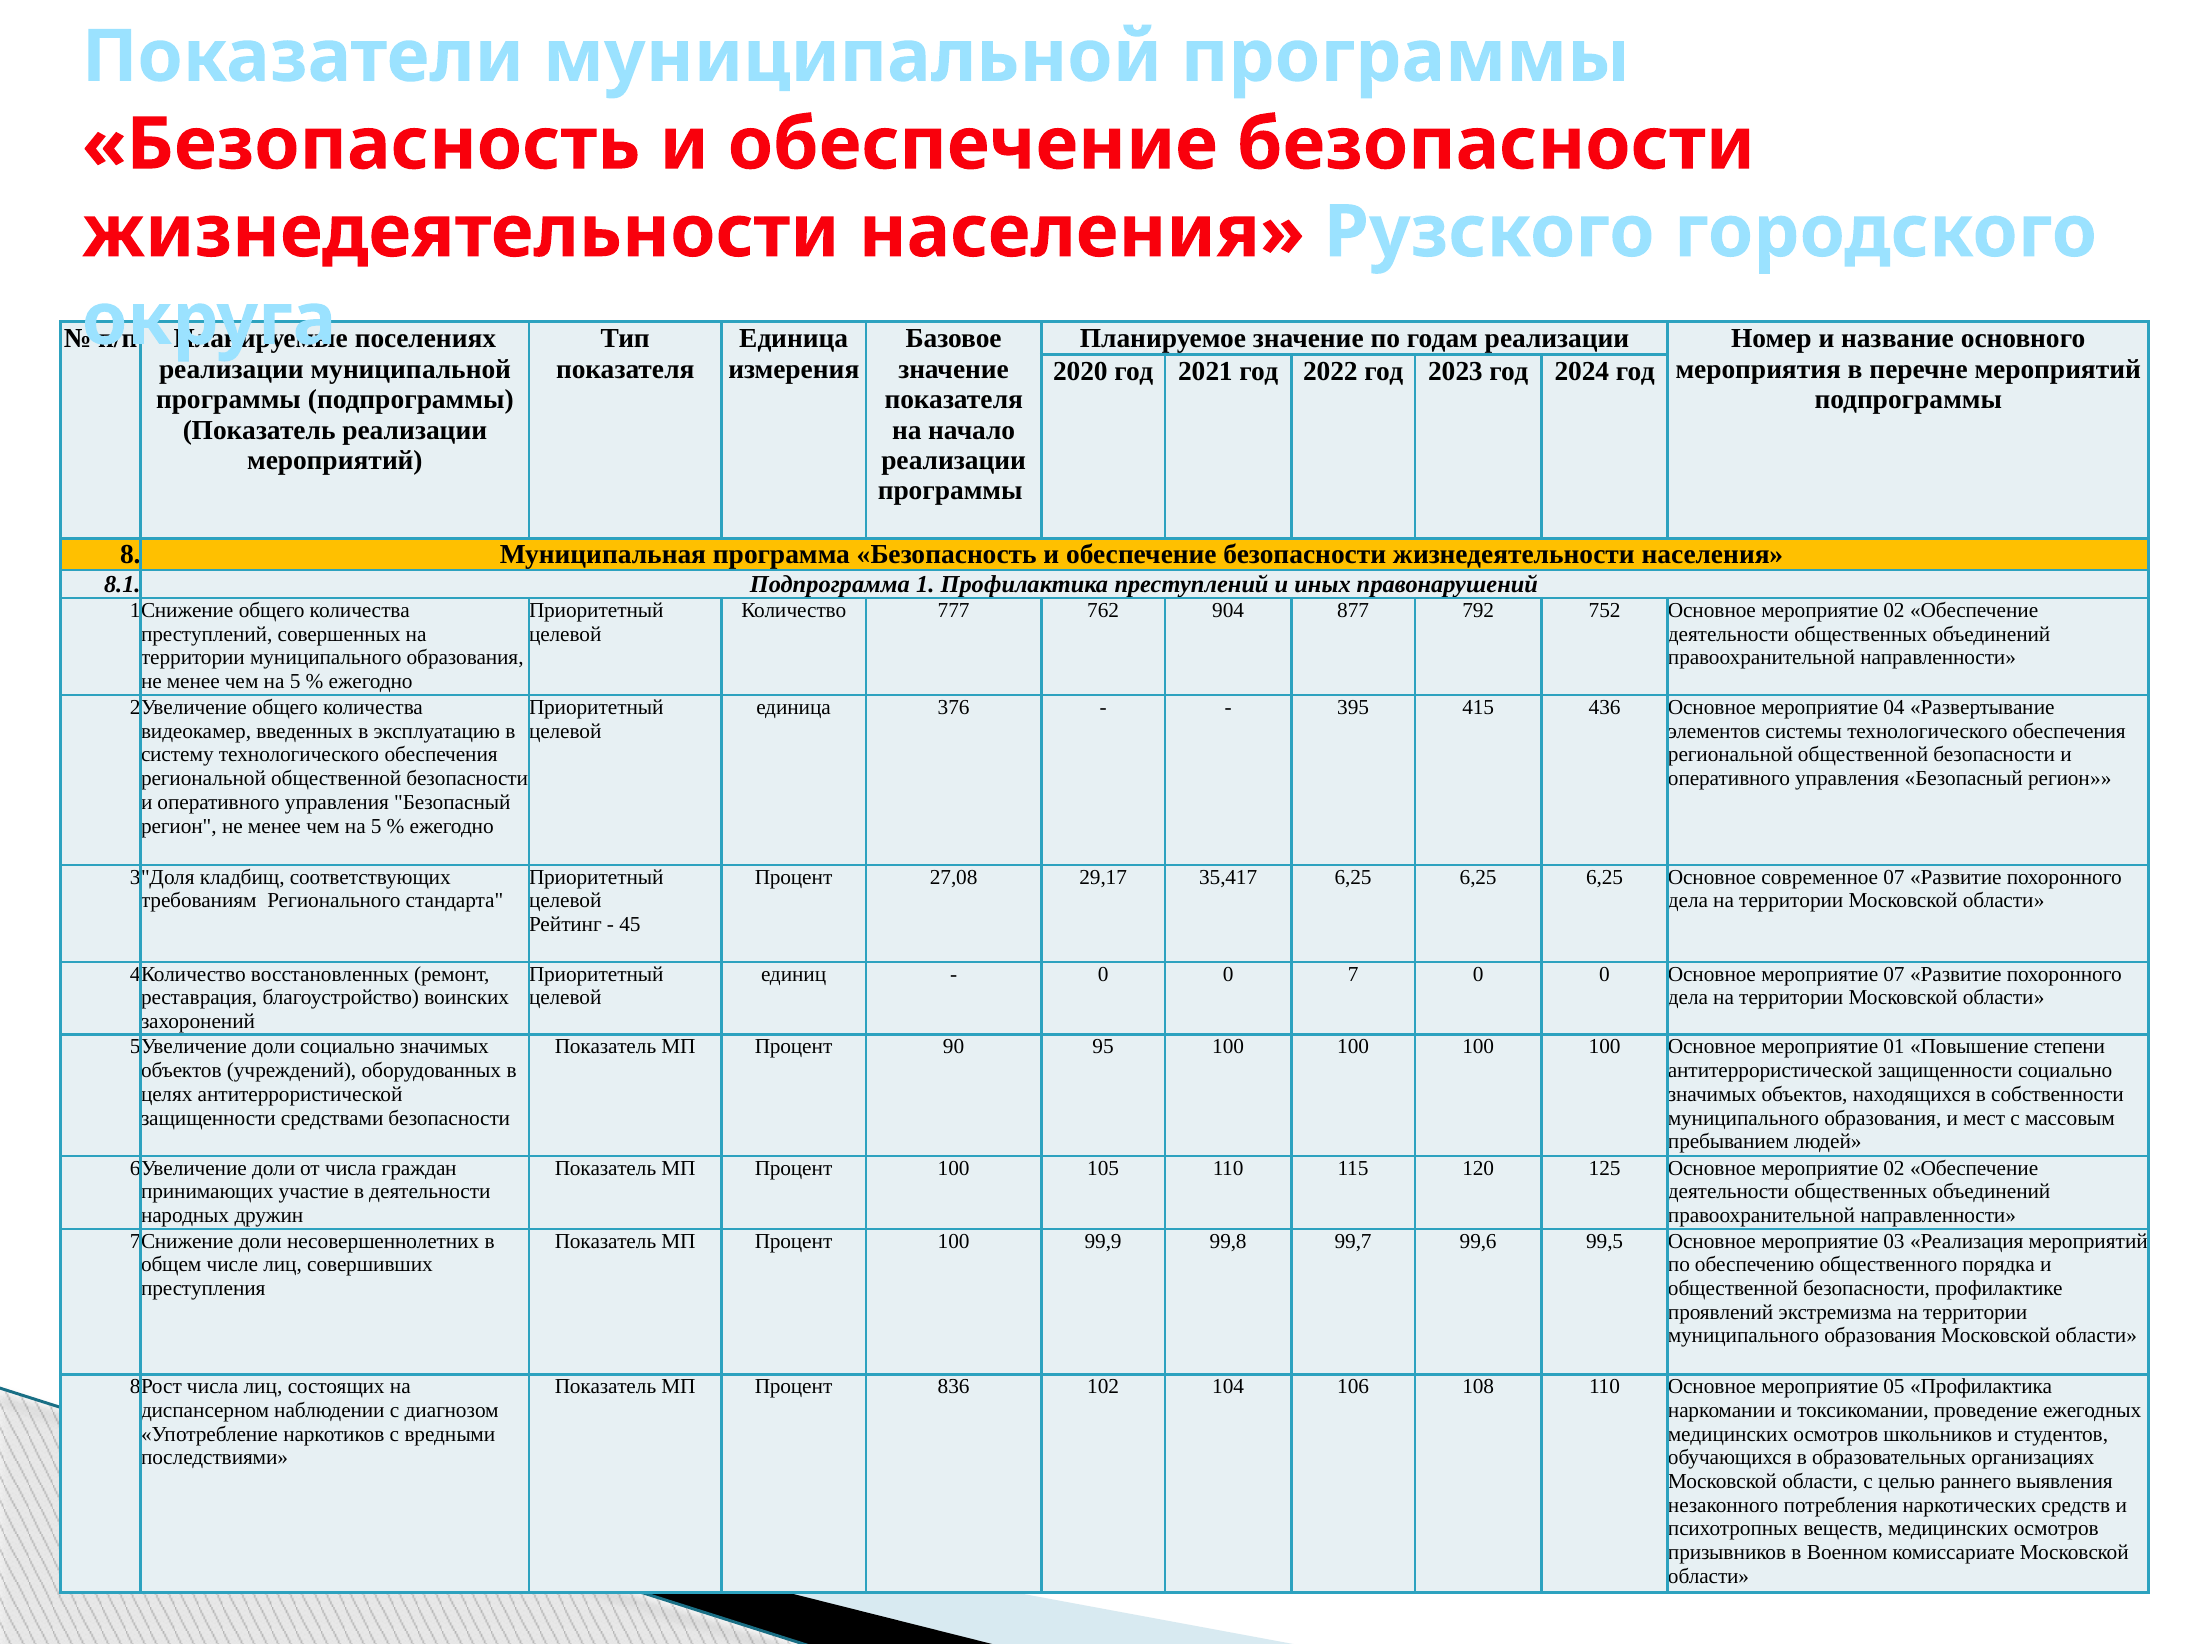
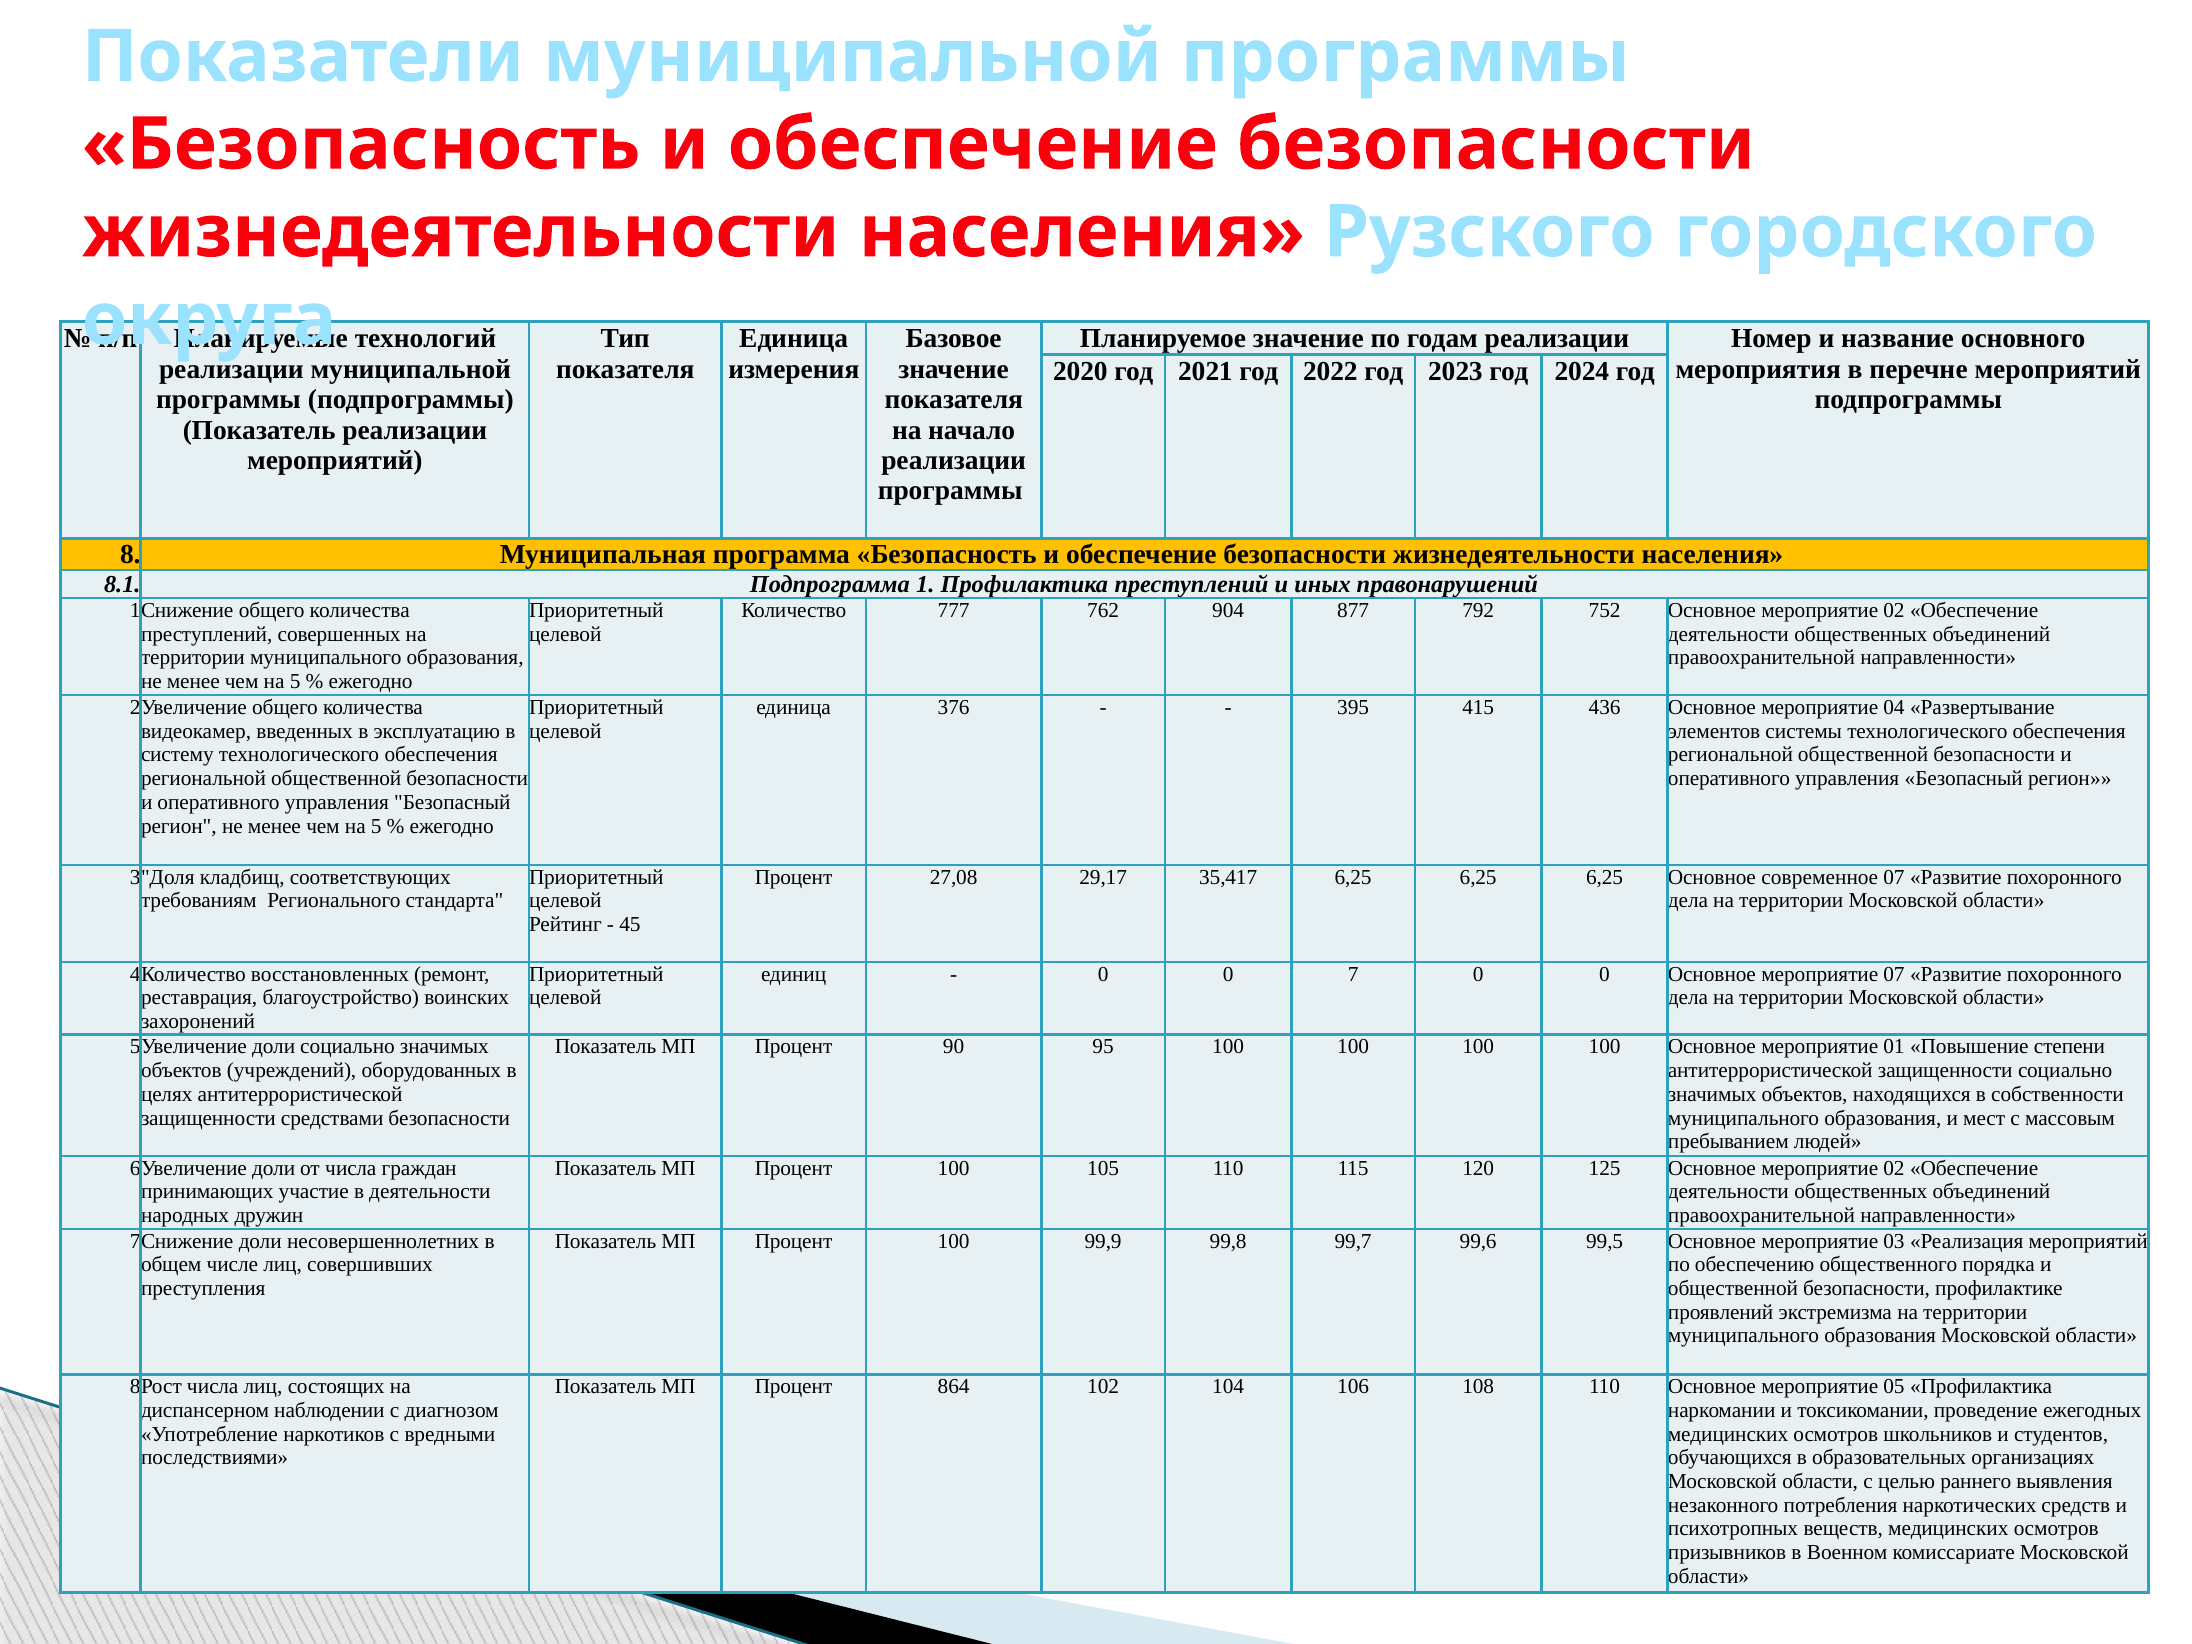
поселениях: поселениях -> технологий (425, 339)
836: 836 -> 864 (954, 1387)
